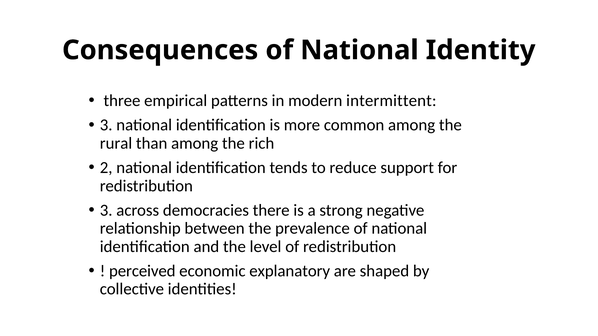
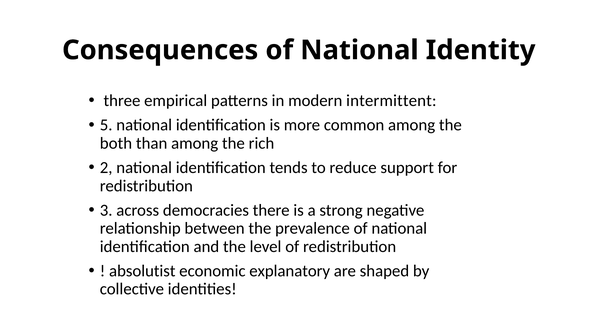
3: 3 -> 5 (106, 125)
rural: rural -> both (116, 143)
perceived: perceived -> absolutist (142, 271)
